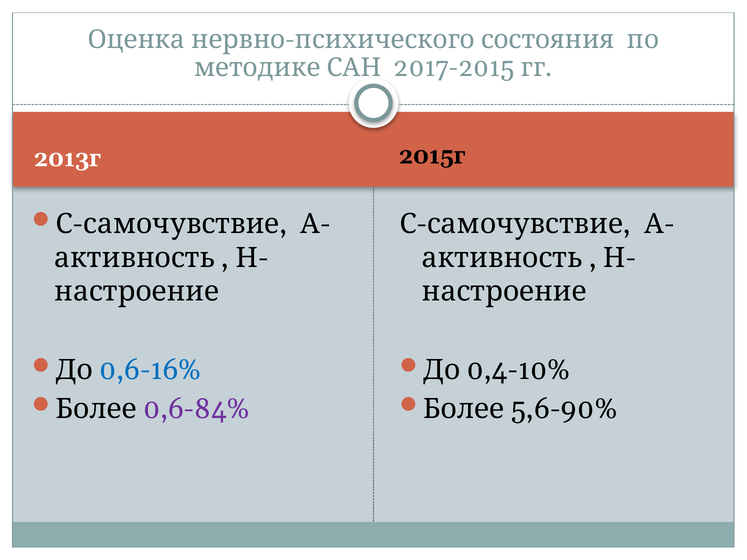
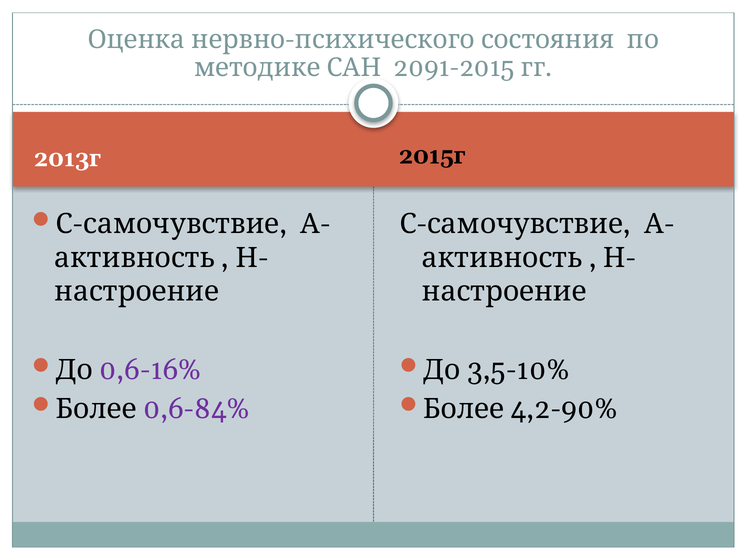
2017-2015: 2017-2015 -> 2091-2015 (454, 68)
0,6-16% colour: blue -> purple (150, 370)
0,4-10%: 0,4-10% -> 3,5-10% (518, 370)
5,6-90%: 5,6-90% -> 4,2-90% (564, 409)
